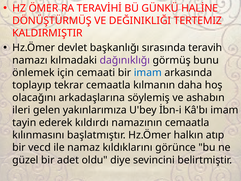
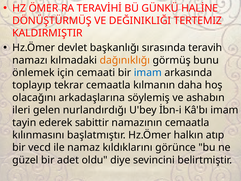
dağınıklığı colour: purple -> orange (125, 60)
yakınlarımıza: yakınlarımıza -> nurlandırdığı (95, 110)
kıldırdı: kıldırdı -> sabittir (92, 122)
